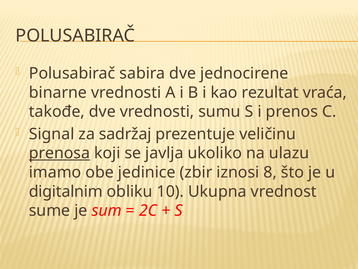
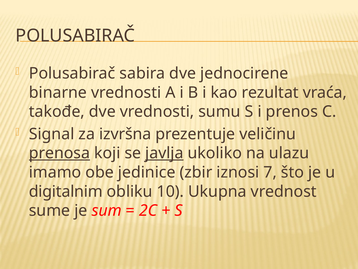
sadržaj: sadržaj -> izvršna (125, 134)
javlja underline: none -> present (164, 153)
8: 8 -> 7 (270, 172)
